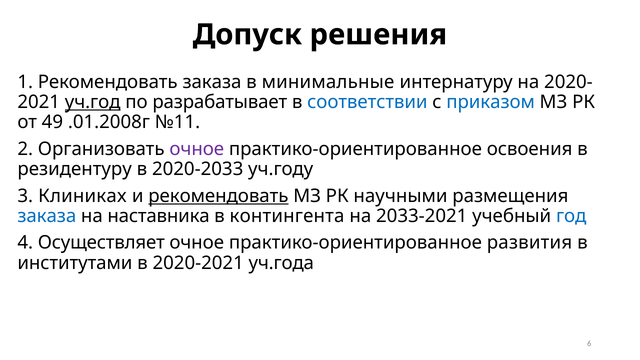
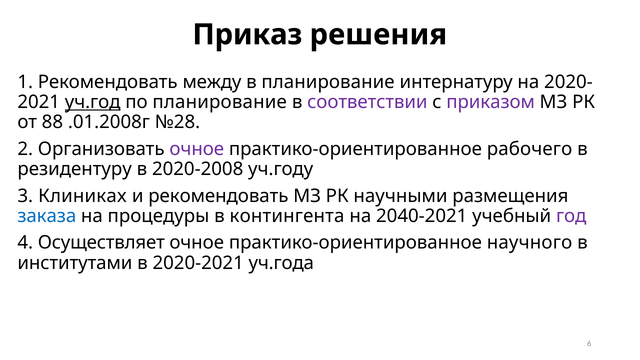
Допуск: Допуск -> Приказ (247, 35)
Рекомендовать заказа: заказа -> между (212, 82)
в минимальные: минимальные -> планирование (328, 82)
по разрабатывает: разрабатывает -> планирование (220, 102)
соответствии colour: blue -> purple (367, 102)
приказом colour: blue -> purple (491, 102)
49: 49 -> 88 (52, 122)
№11: №11 -> №28 (178, 122)
освоения: освоения -> рабочего (530, 149)
2020-2033: 2020-2033 -> 2020-2008 (198, 169)
рекомендовать underline: present -> none (218, 196)
наставника: наставника -> процедуры (158, 216)
2033-2021: 2033-2021 -> 2040-2021 (422, 216)
год colour: blue -> purple (571, 216)
развития: развития -> научного (530, 243)
